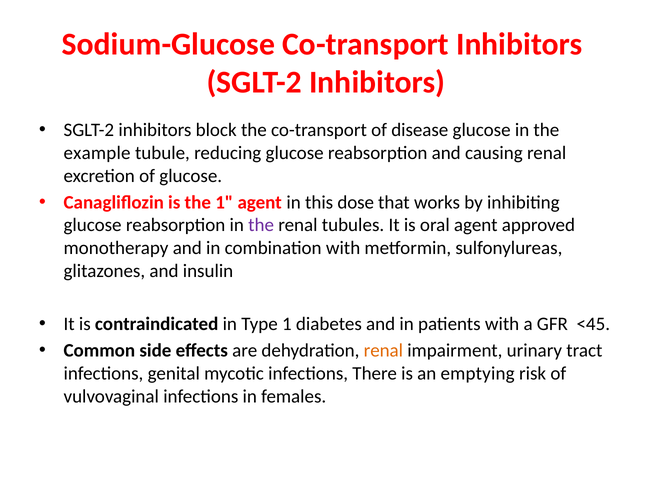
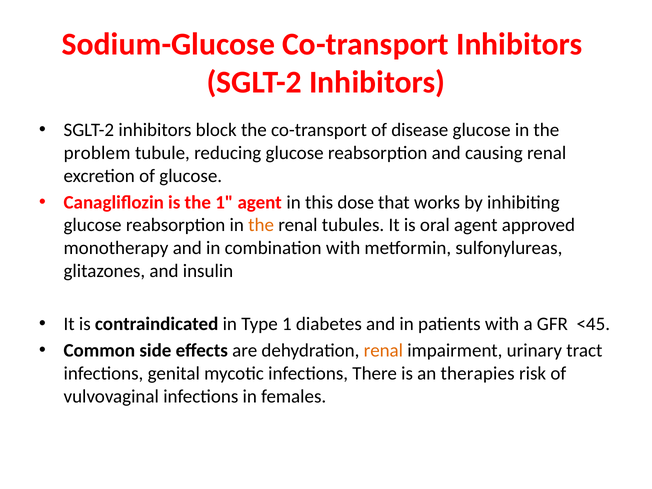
example: example -> problem (97, 153)
the colour: purple -> orange (261, 225)
emptying: emptying -> therapies (478, 374)
